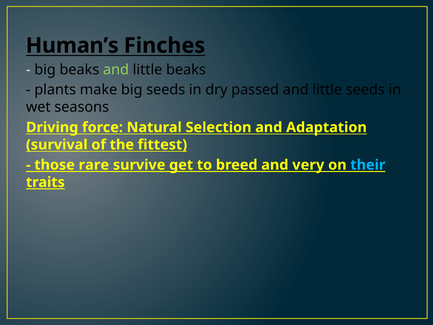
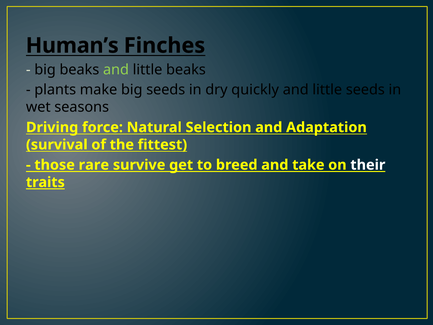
passed: passed -> quickly (255, 90)
very: very -> take (308, 165)
their colour: light blue -> white (368, 165)
